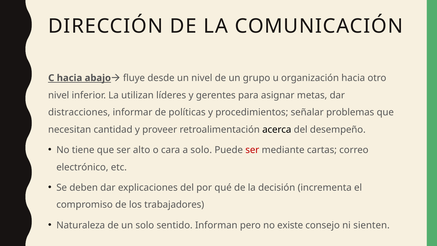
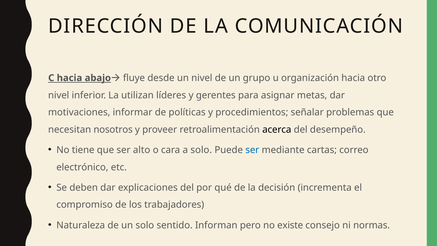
distracciones: distracciones -> motivaciones (79, 112)
cantidad: cantidad -> nosotros (113, 130)
ser colour: red -> blue (252, 150)
sienten: sienten -> normas (372, 225)
